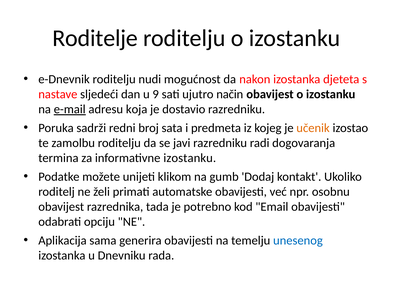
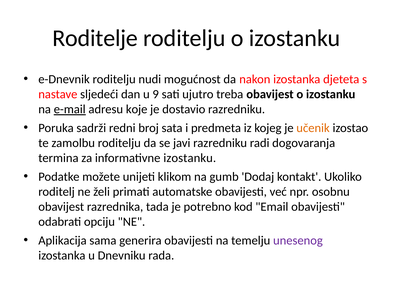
način: način -> treba (230, 94)
koja: koja -> koje (137, 109)
unesenog colour: blue -> purple (298, 240)
